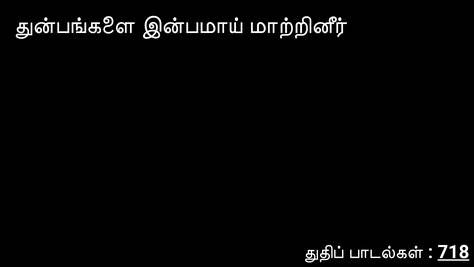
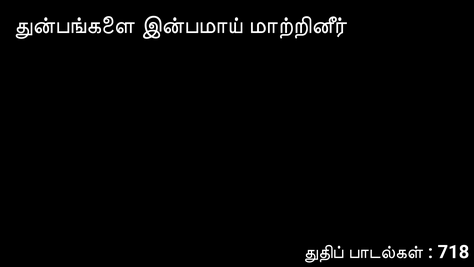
718 underline: present -> none (453, 252)
